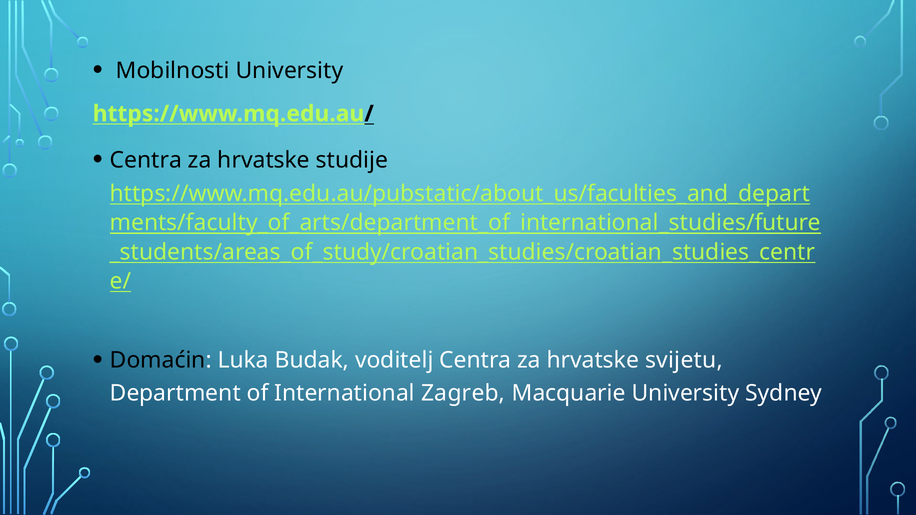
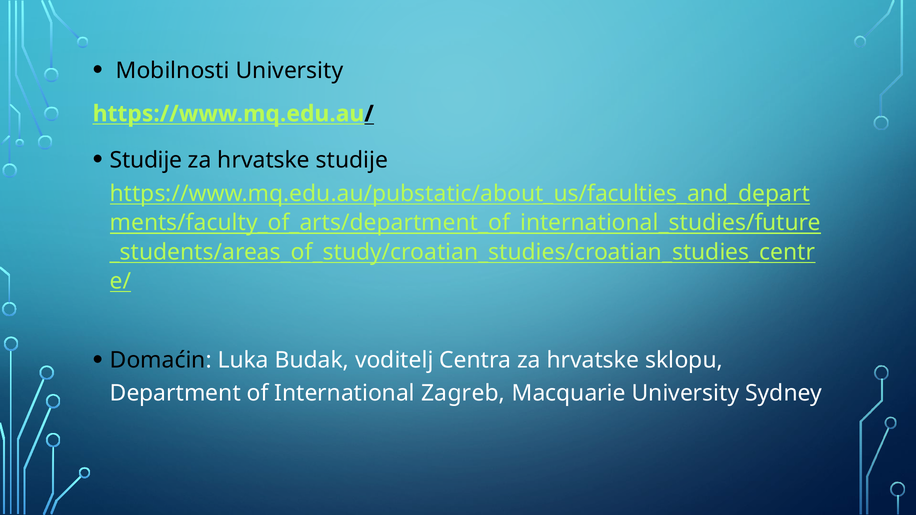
Centra: Centra -> Studije (146, 160)
svijetu: svijetu -> sklopu (684, 361)
